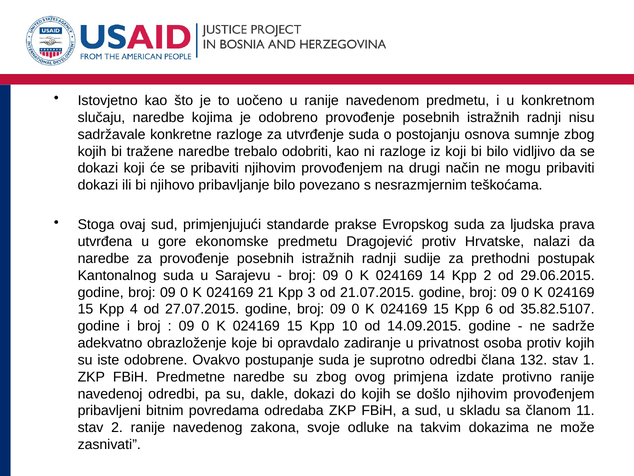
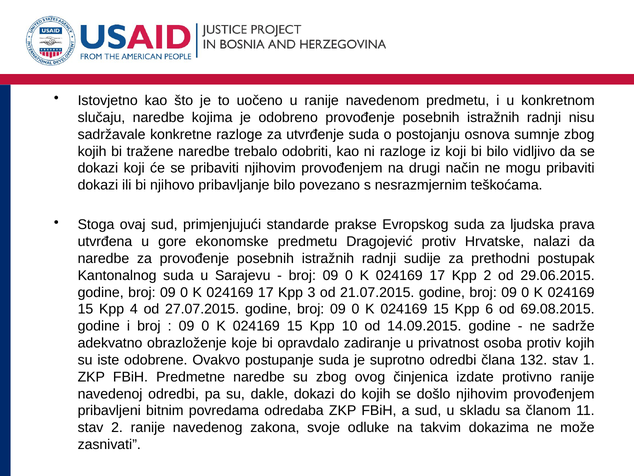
14: 14 -> 17 (437, 275)
21: 21 -> 17 (266, 292)
35.82.5107: 35.82.5107 -> 69.08.2015 (558, 309)
primjena: primjena -> činjenica (421, 377)
